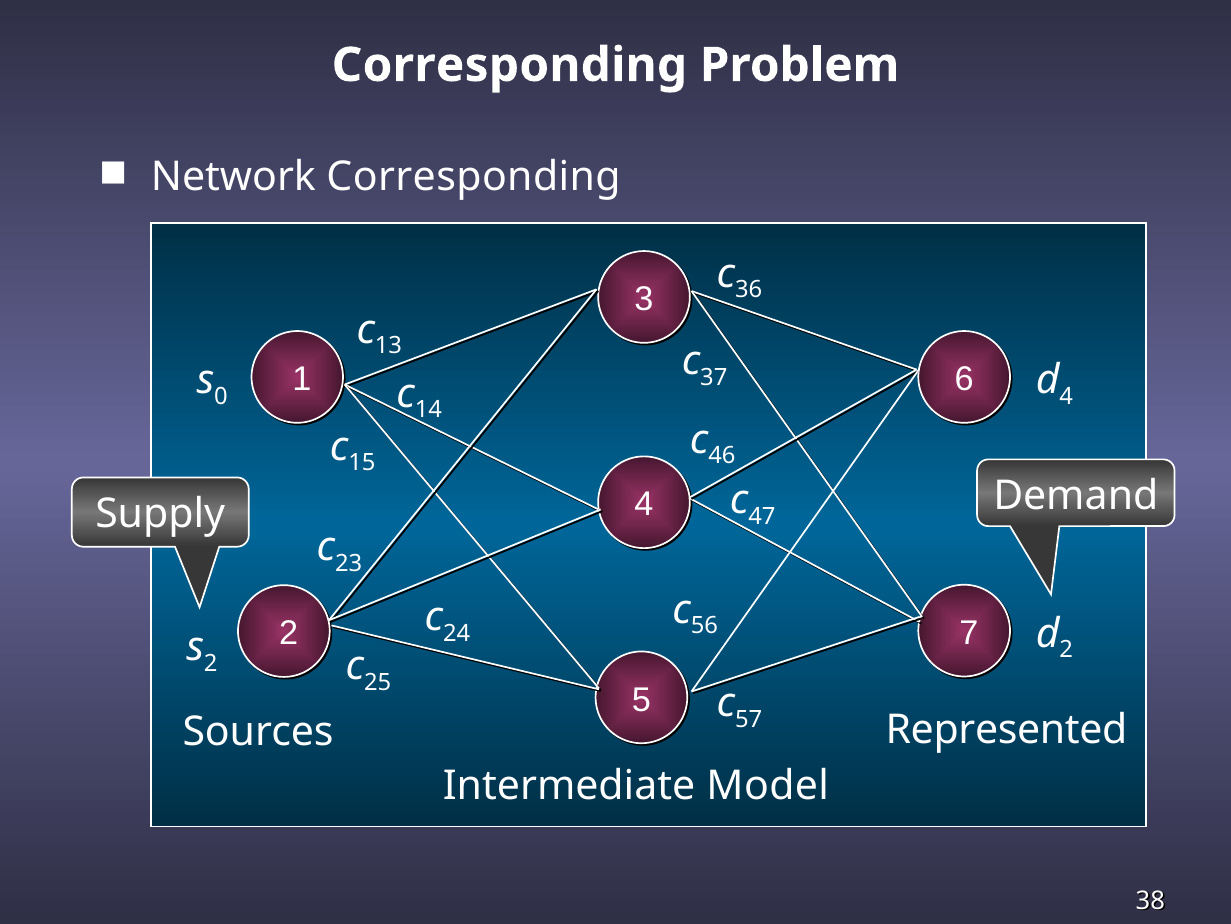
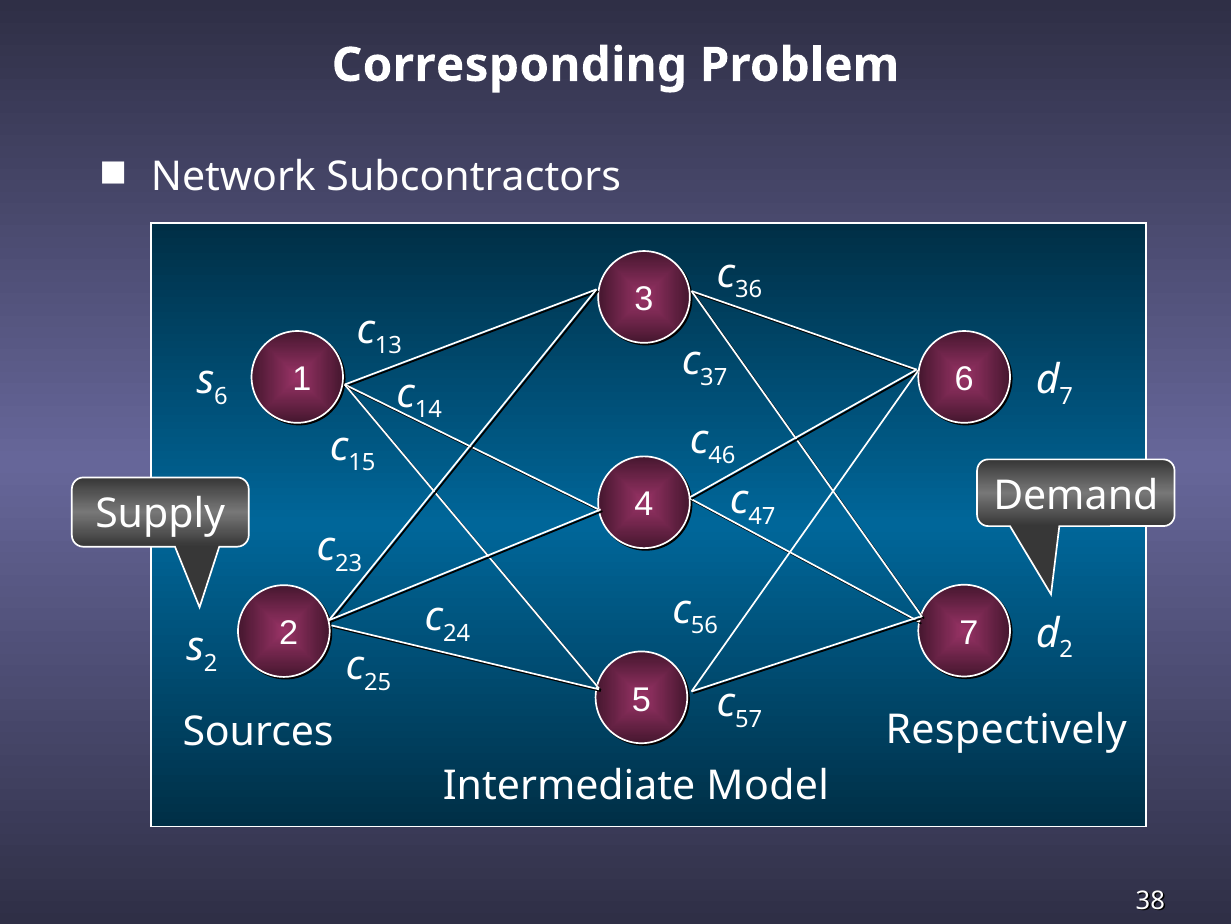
Network Corresponding: Corresponding -> Subcontractors (474, 177)
0: 0 -> 6 (221, 396)
4: 4 -> 7 (1066, 396)
Represented: Represented -> Respectively (1006, 729)
